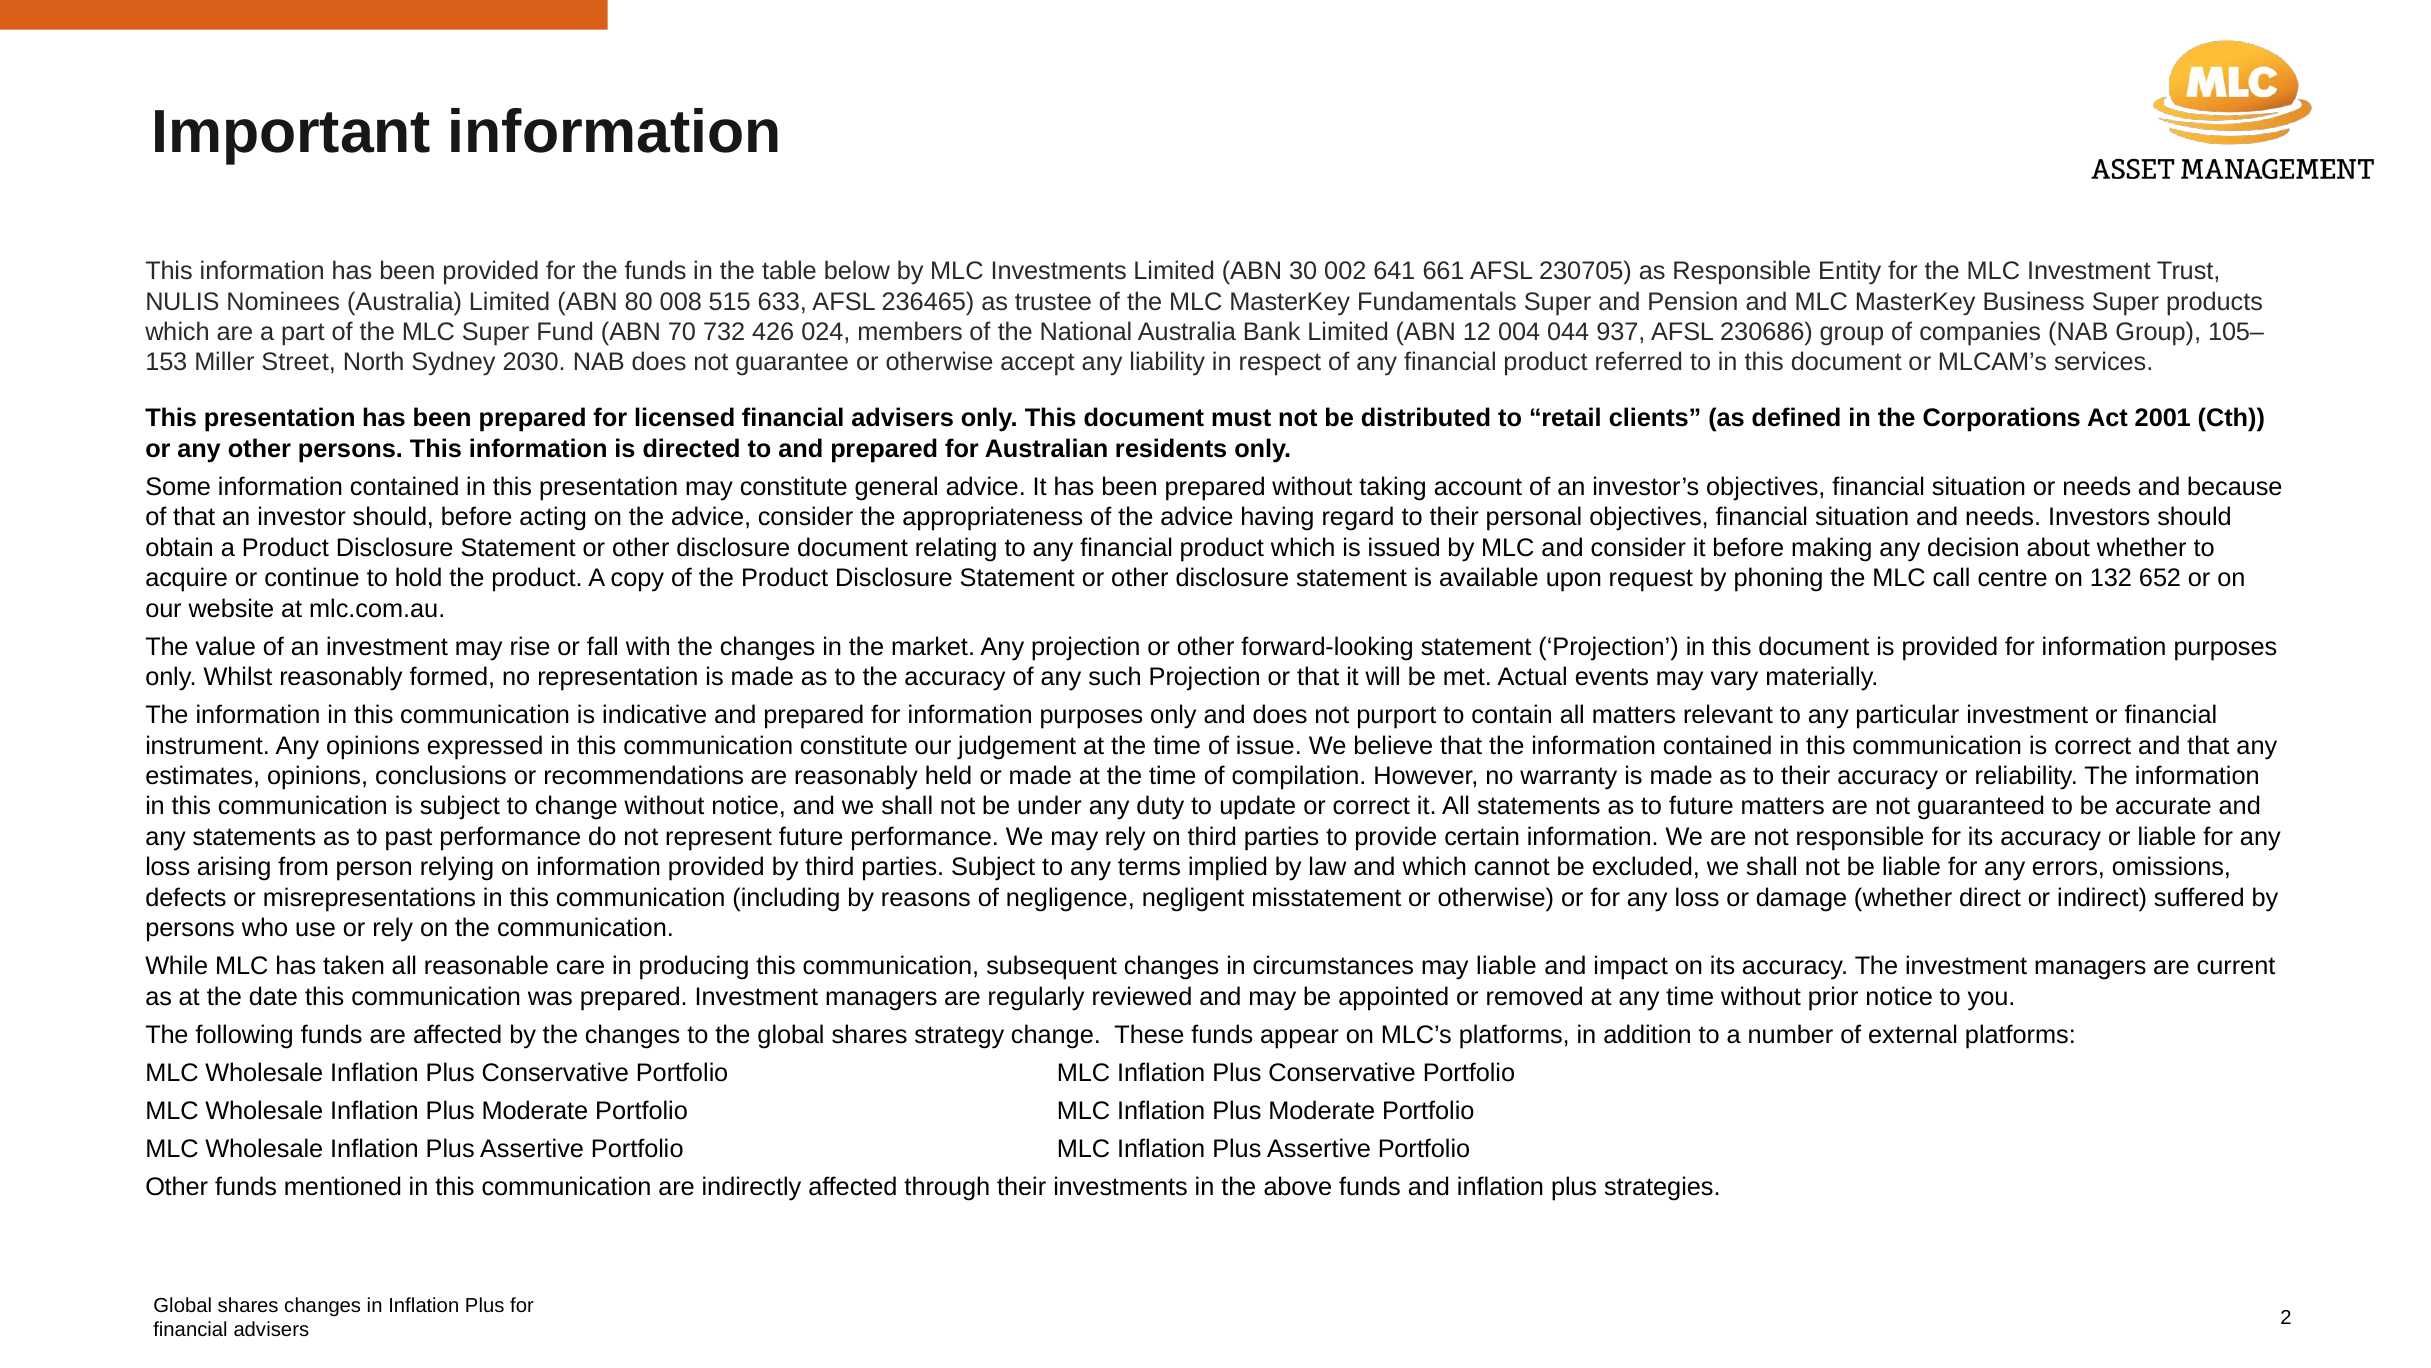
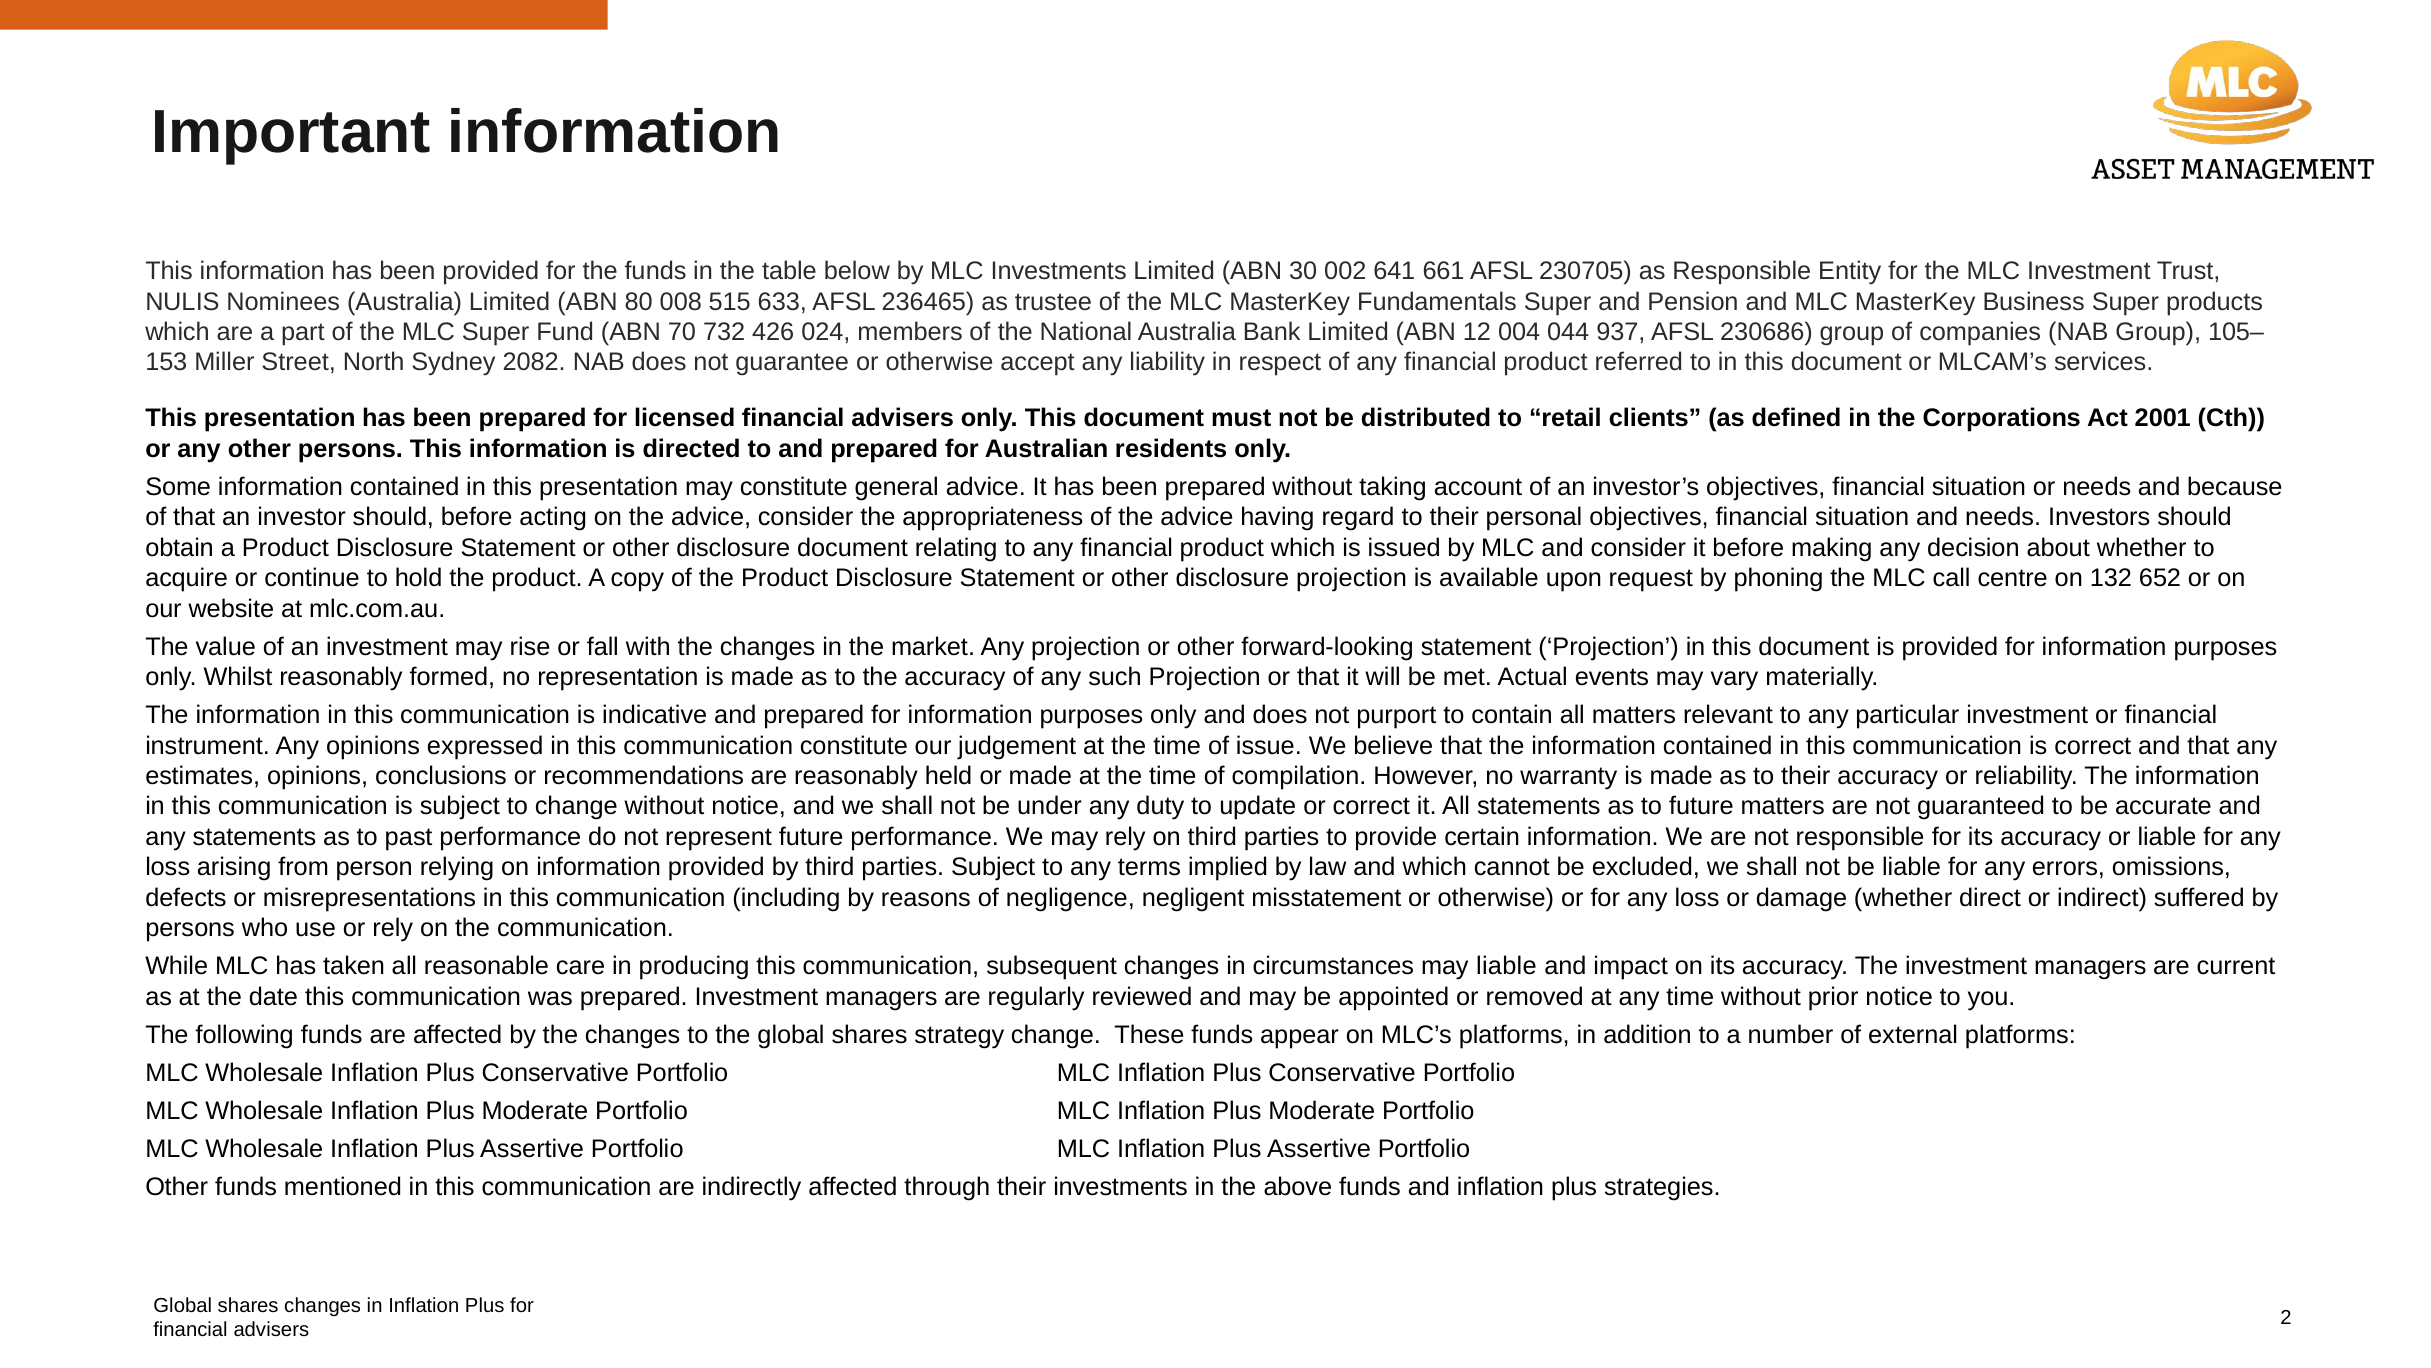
2030: 2030 -> 2082 (534, 362)
other disclosure statement: statement -> projection (1351, 578)
